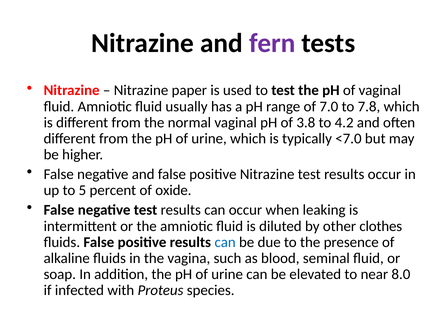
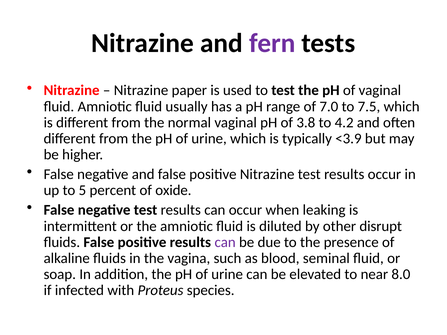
7.8: 7.8 -> 7.5 (369, 107)
<7.0: <7.0 -> <3.9 (348, 139)
clothes: clothes -> disrupt (381, 226)
can colour: blue -> purple (225, 242)
